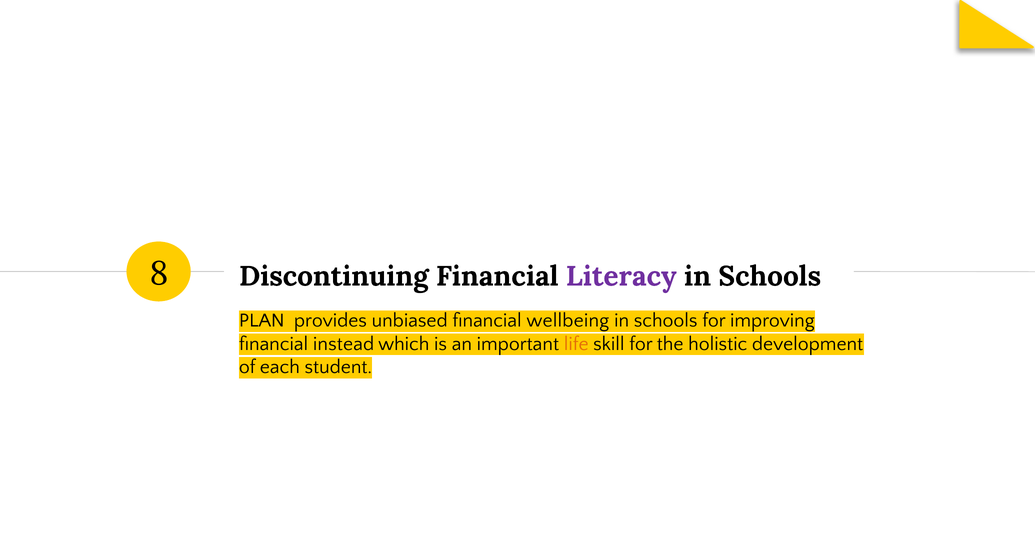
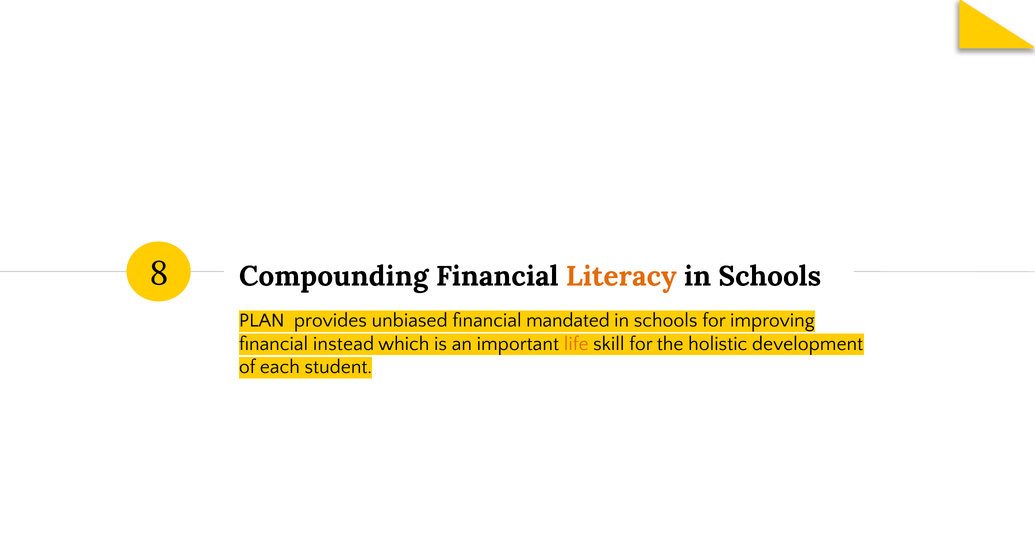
Discontinuing: Discontinuing -> Compounding (334, 277)
Literacy colour: purple -> orange (621, 277)
wellbeing: wellbeing -> mandated (568, 321)
